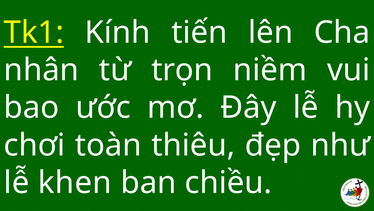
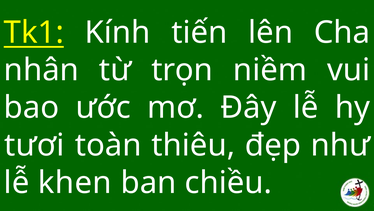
chơi: chơi -> tươi (34, 145)
